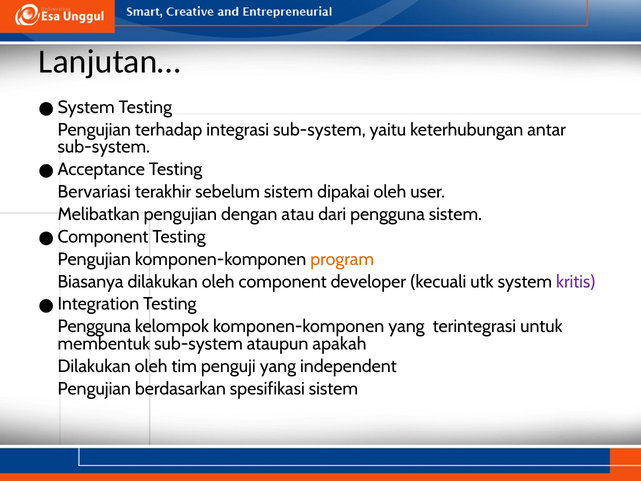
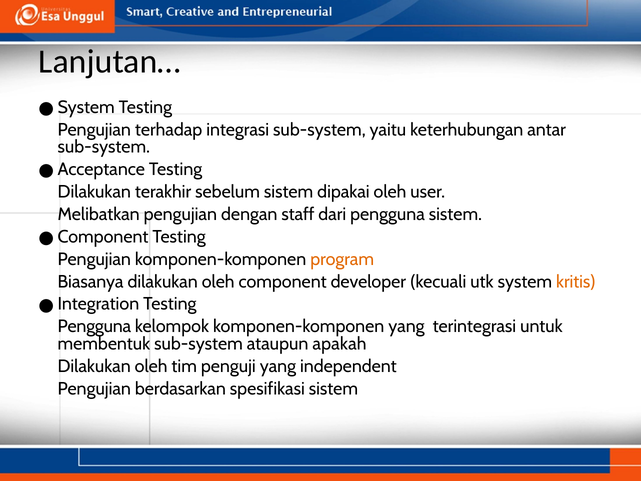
Bervariasi: Bervariasi -> Dilakukan (94, 192)
atau: atau -> staff (298, 214)
kritis colour: purple -> orange (576, 281)
